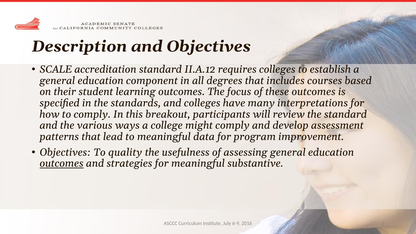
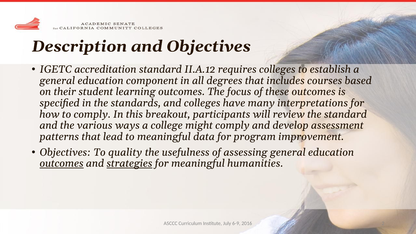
SCALE: SCALE -> IGETC (56, 69)
strategies underline: none -> present (129, 164)
substantive: substantive -> humanities (255, 164)
